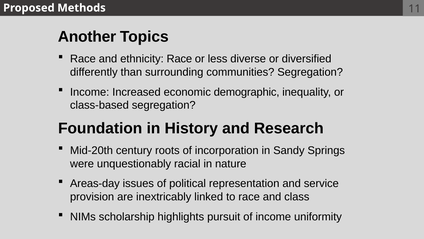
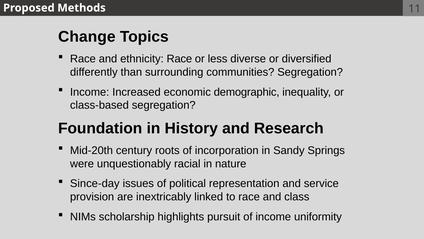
Another: Another -> Change (87, 37)
Areas-day: Areas-day -> Since-day (95, 183)
